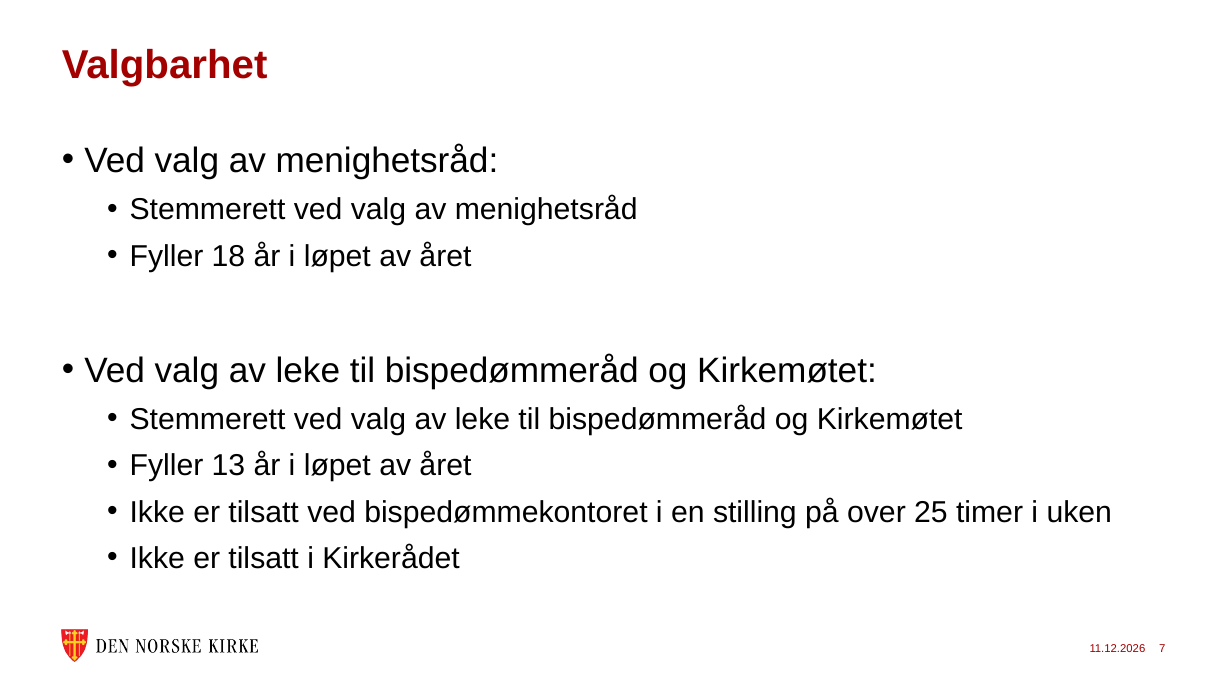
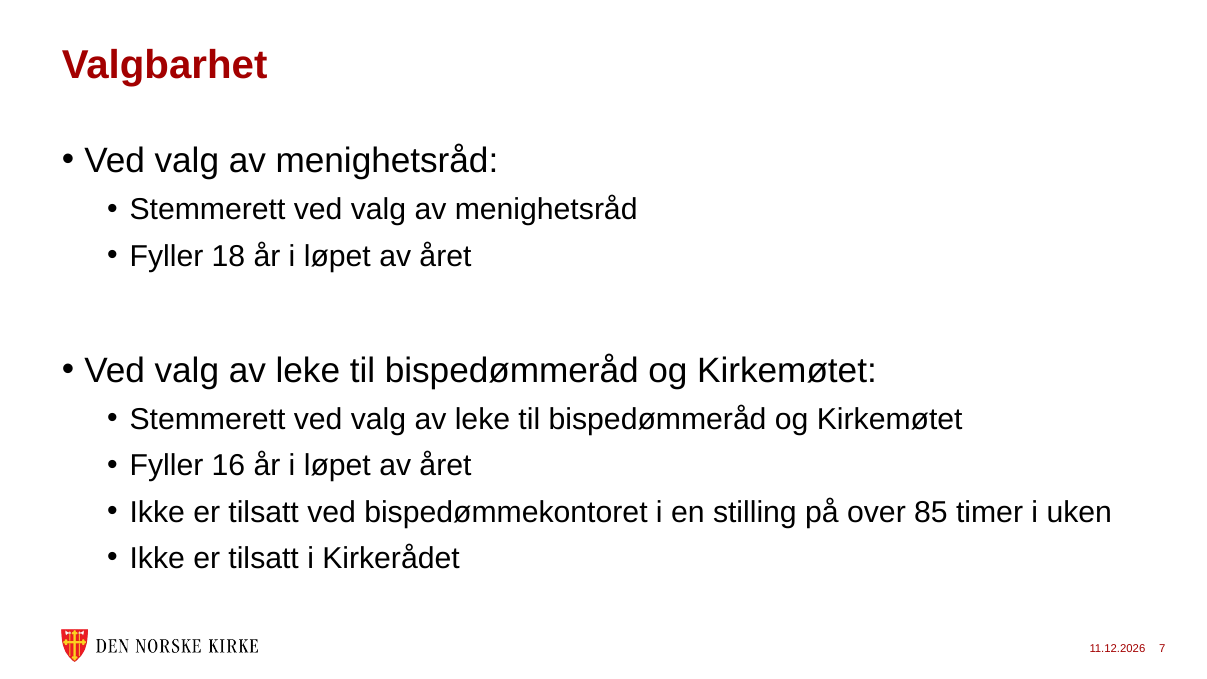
13: 13 -> 16 (228, 466)
25: 25 -> 85 (931, 512)
